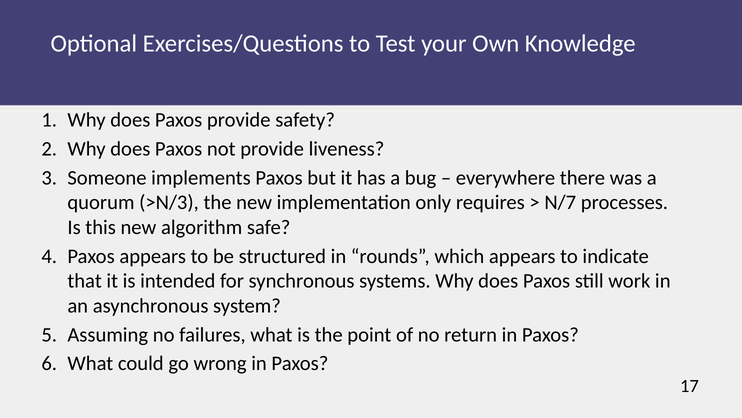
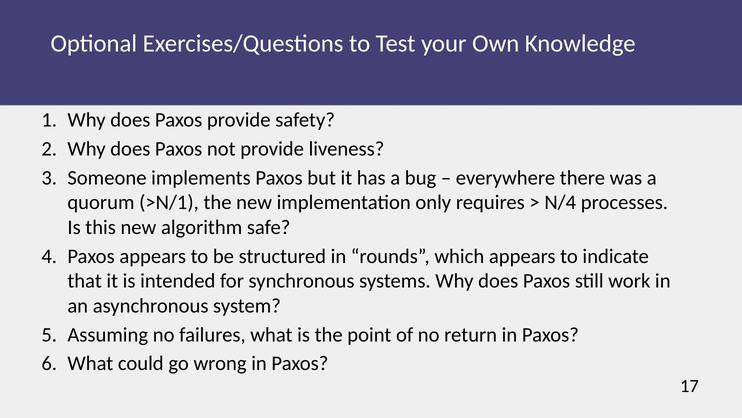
>N/3: >N/3 -> >N/1 (169, 202)
N/7: N/7 -> N/4 (560, 202)
